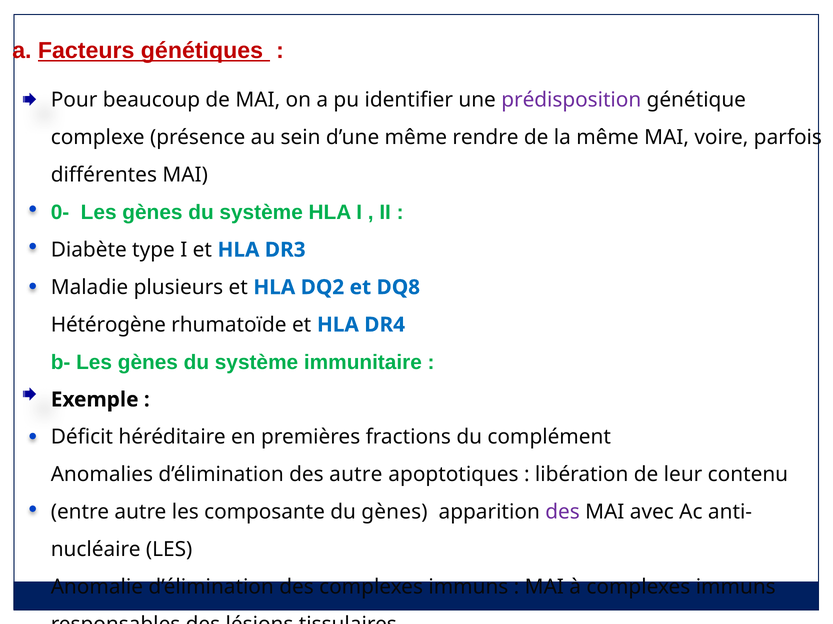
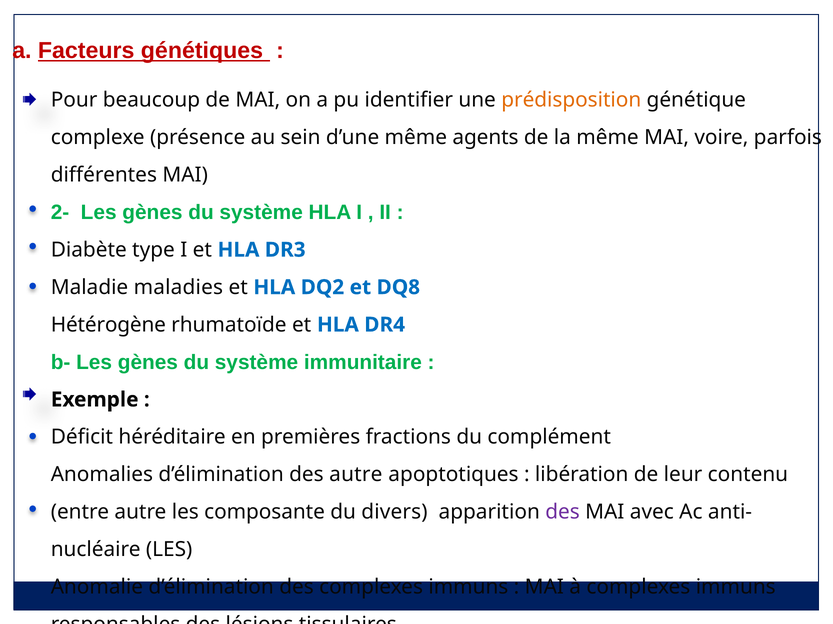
prédisposition colour: purple -> orange (571, 100)
rendre: rendre -> agents (486, 138)
0-: 0- -> 2- (60, 213)
plusieurs: plusieurs -> maladies (178, 288)
du gènes: gènes -> divers (394, 513)
